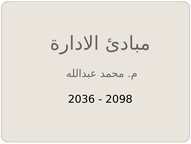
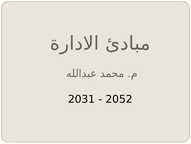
2036: 2036 -> 2031 (82, 99)
2098: 2098 -> 2052 (119, 99)
